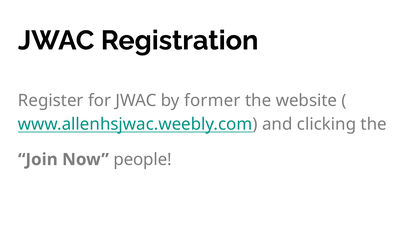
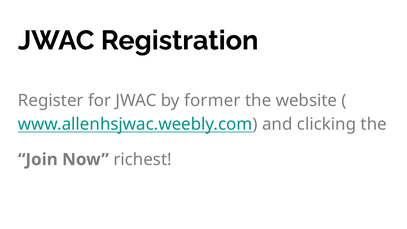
people: people -> richest (143, 159)
